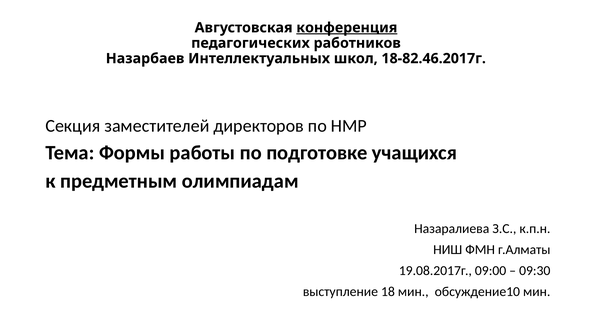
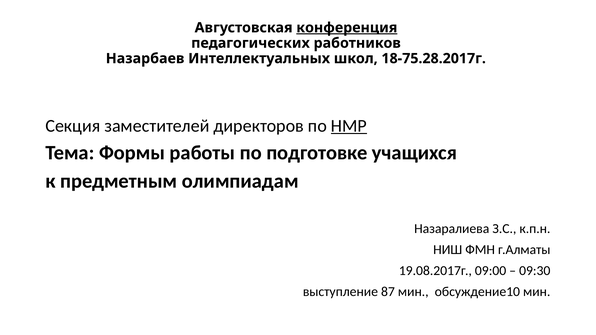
18-82.46.2017г: 18-82.46.2017г -> 18-75.28.2017г (434, 59)
НМР underline: none -> present (349, 126)
18: 18 -> 87 (388, 292)
